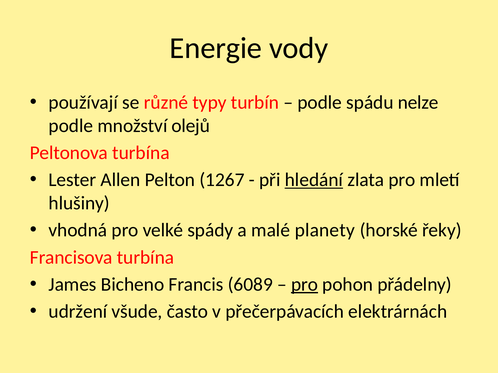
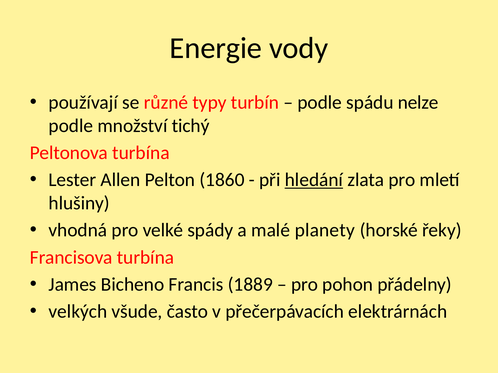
olejů: olejů -> tichý (191, 126)
1267: 1267 -> 1860 (222, 180)
6089: 6089 -> 1889 (250, 285)
pro underline: present -> none (305, 285)
udržení: udržení -> velkých (78, 312)
